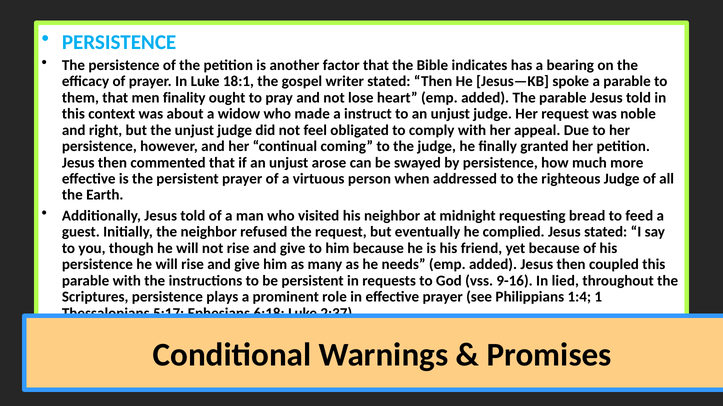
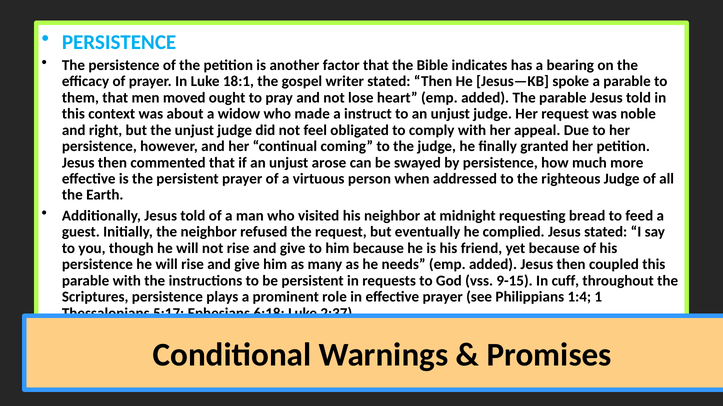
finality: finality -> moved (184, 98)
9-16: 9-16 -> 9-15 (515, 281)
lied: lied -> cuff (565, 281)
